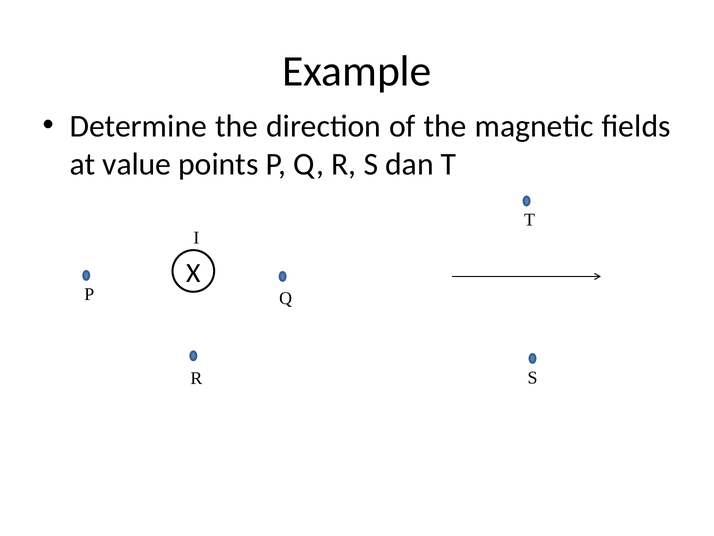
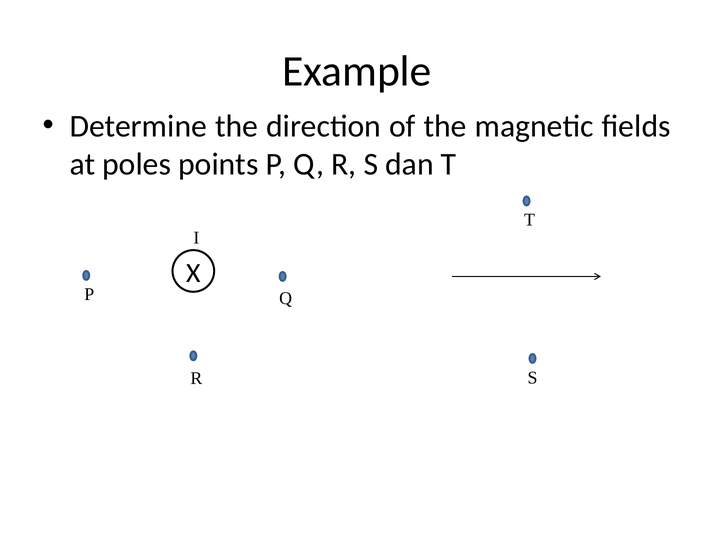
value: value -> poles (137, 164)
